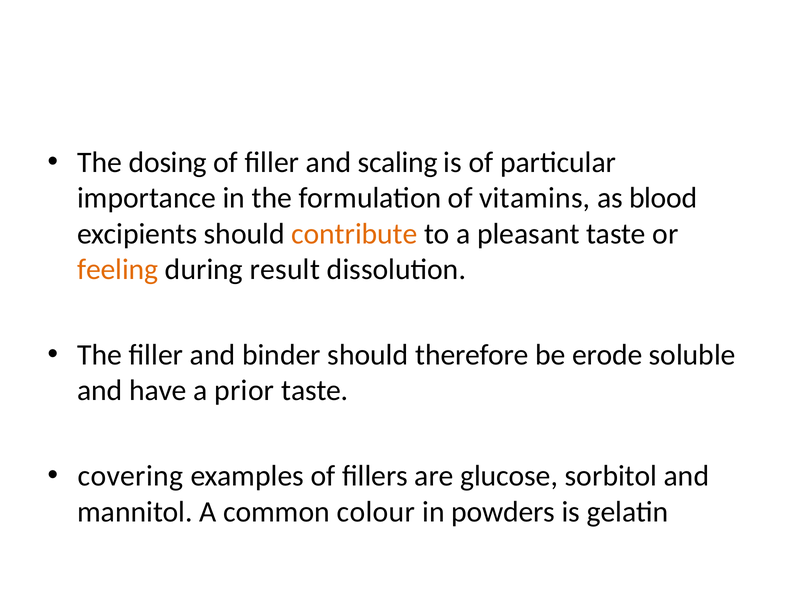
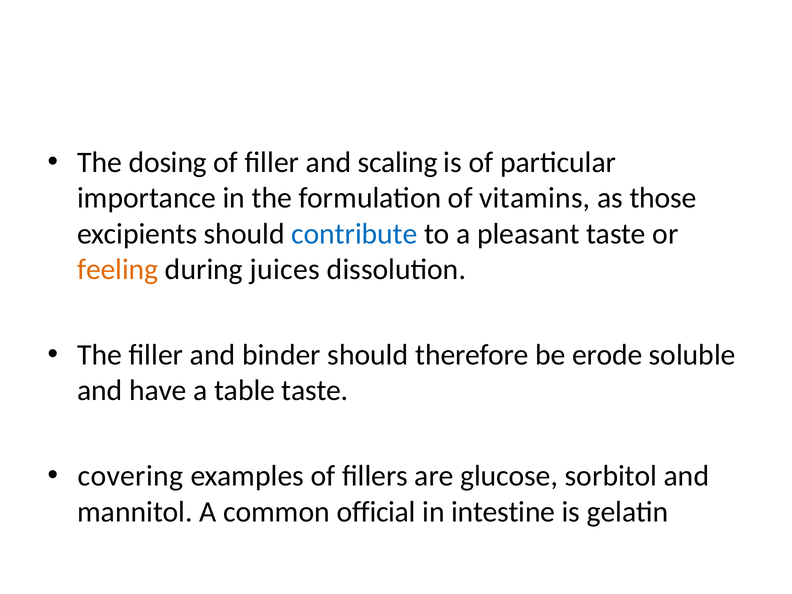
blood: blood -> those (663, 198)
contribute colour: orange -> blue (354, 234)
result: result -> juices (285, 269)
prior: prior -> table (245, 391)
colour: colour -> official (376, 512)
powders: powders -> intestine (503, 512)
